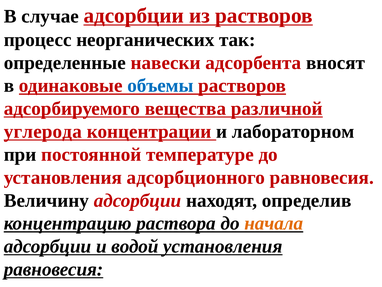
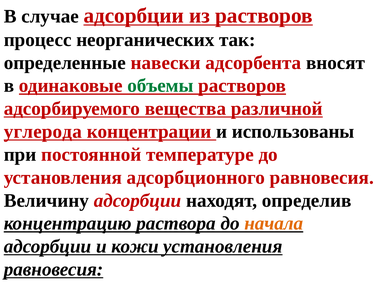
объемы colour: blue -> green (160, 86)
лабораторном: лабораторном -> использованы (293, 131)
водой: водой -> кожи (135, 246)
